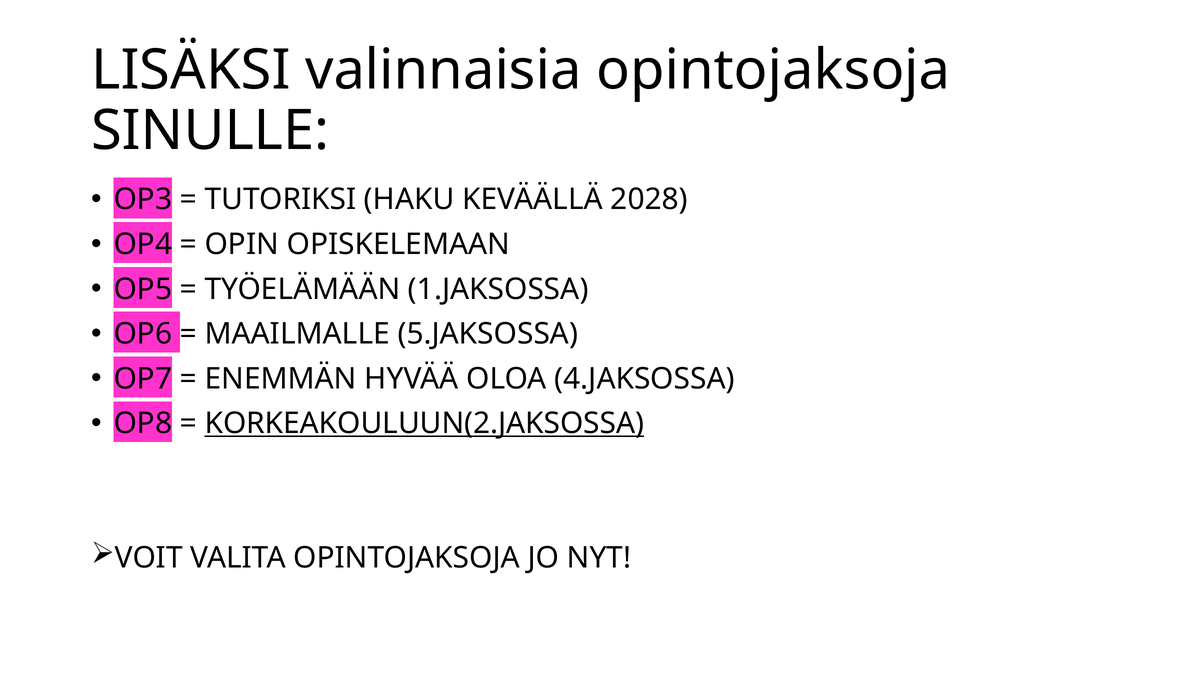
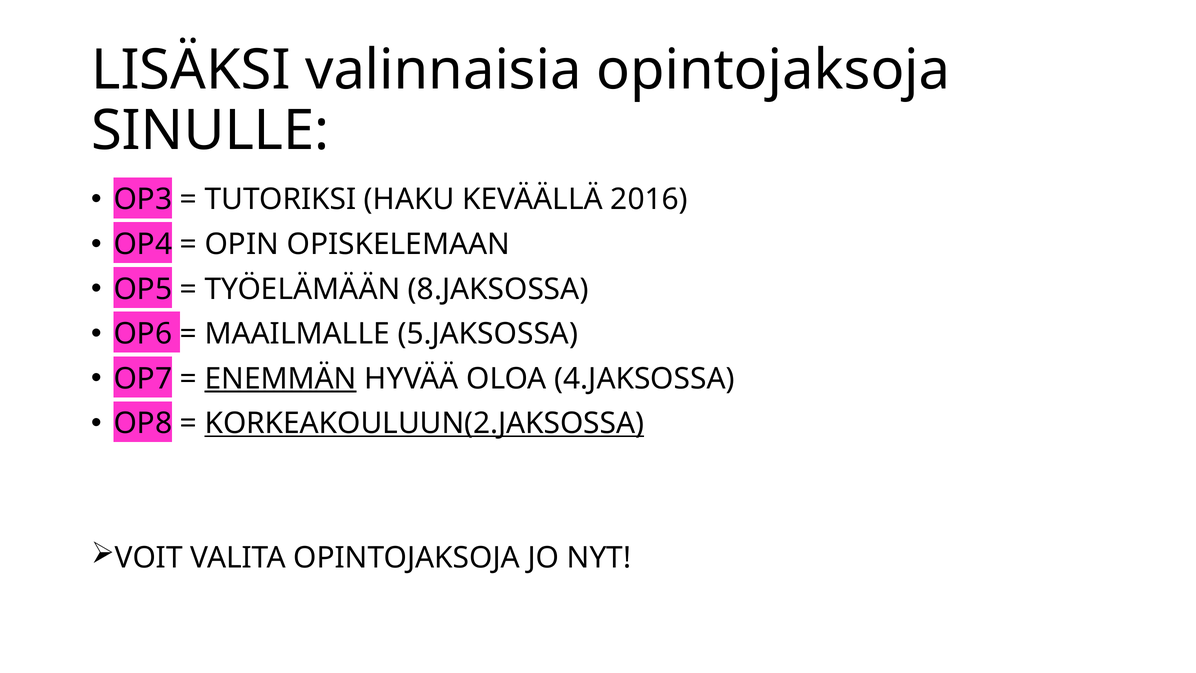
2028: 2028 -> 2016 (649, 200)
1.JAKSOSSA: 1.JAKSOSSA -> 8.JAKSOSSA (498, 289)
ENEMMÄN underline: none -> present (281, 379)
